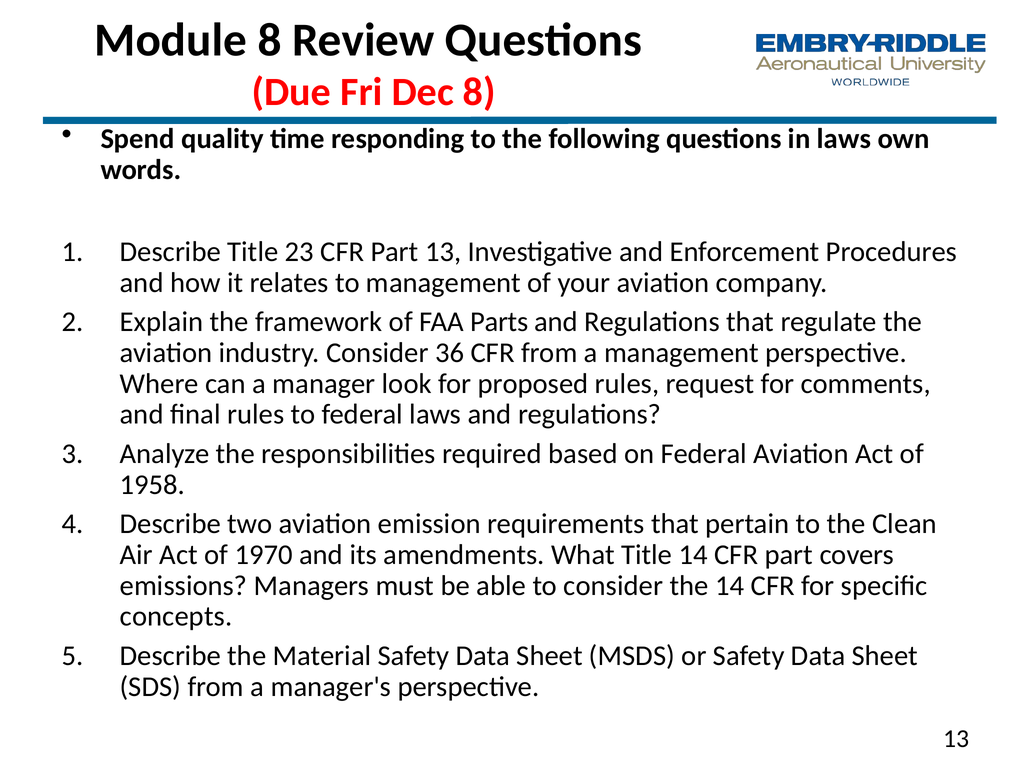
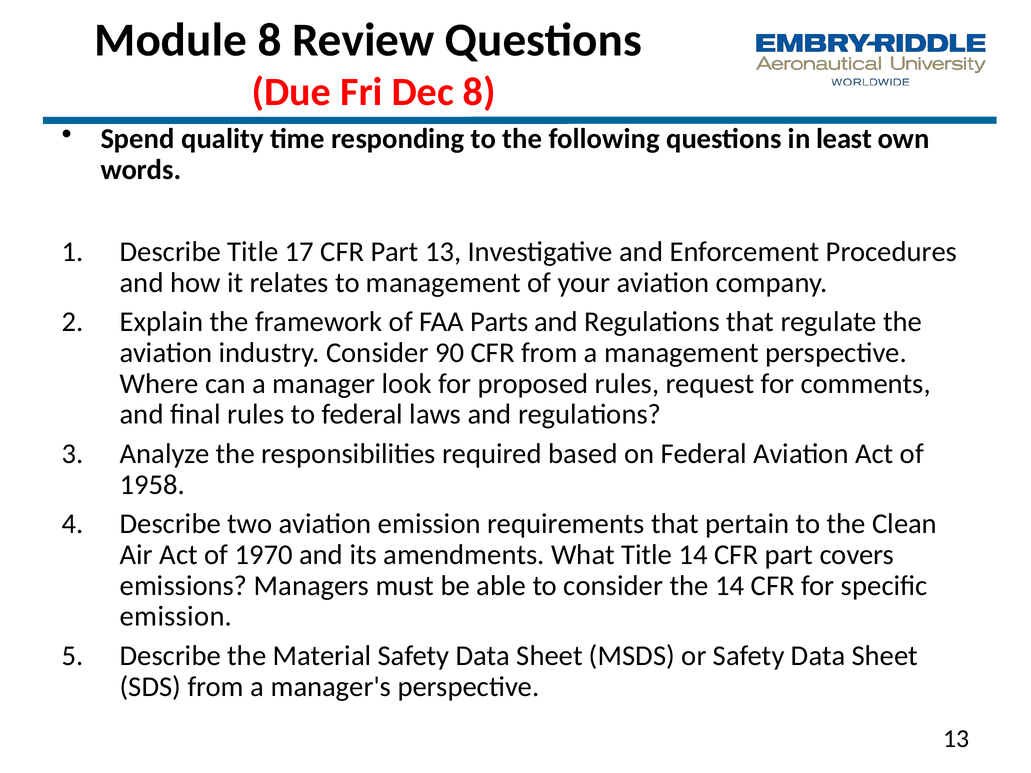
in laws: laws -> least (844, 139)
23: 23 -> 17 (299, 252)
36: 36 -> 90 (450, 353)
concepts: concepts -> emission (176, 617)
